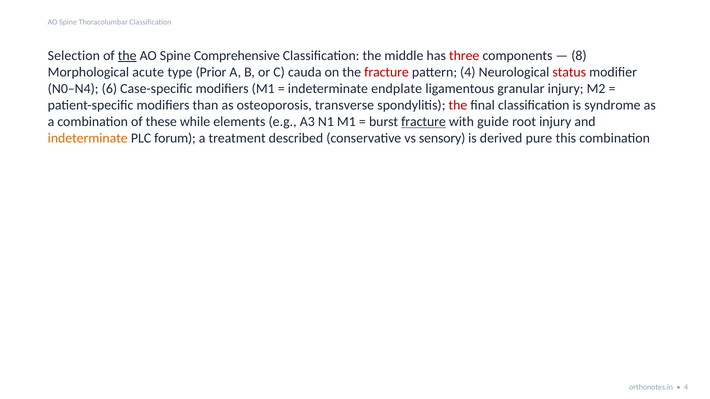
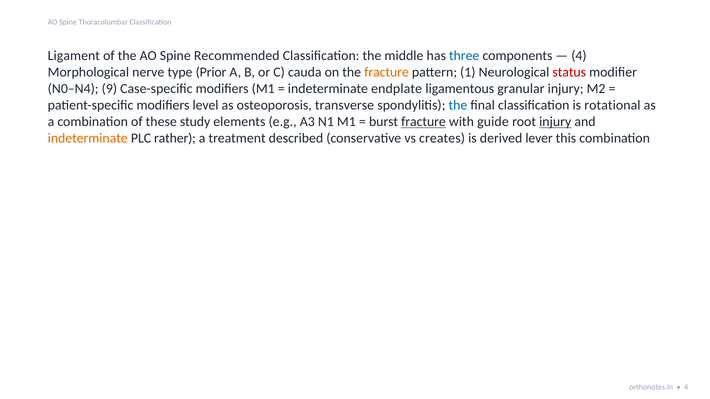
Selection: Selection -> Ligament (74, 56)
the underline: present -> none (127, 56)
Comprehensive: Comprehensive -> Recommended (237, 56)
three colour: red -> blue (464, 56)
8: 8 -> 4 (579, 56)
acute: acute -> nerve (148, 72)
fracture colour: red -> orange (387, 72)
pattern 4: 4 -> 1 (468, 72)
6: 6 -> 9 (109, 89)
than: than -> level (206, 105)
the colour: red -> blue (458, 105)
syndrome: syndrome -> rotational (612, 105)
while: while -> study (195, 122)
injury underline: none -> present (555, 122)
forum: forum -> rather (175, 139)
sensory: sensory -> creates (442, 139)
pure: pure -> lever (539, 139)
